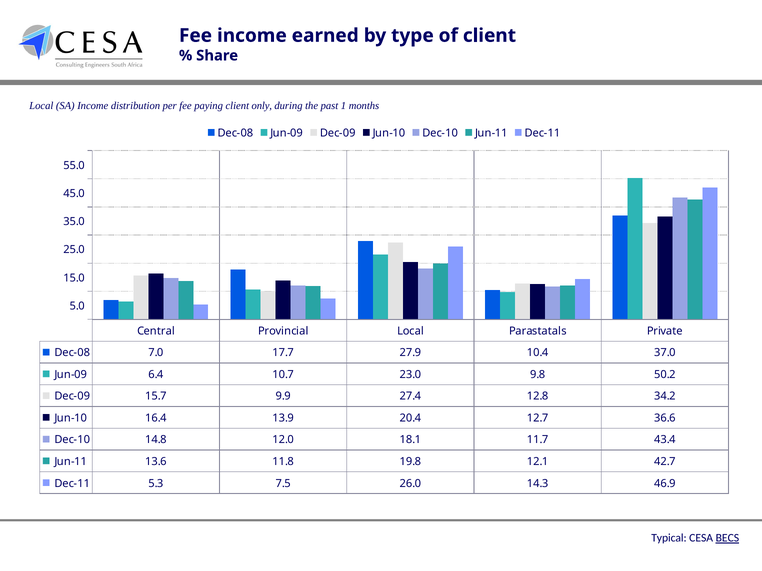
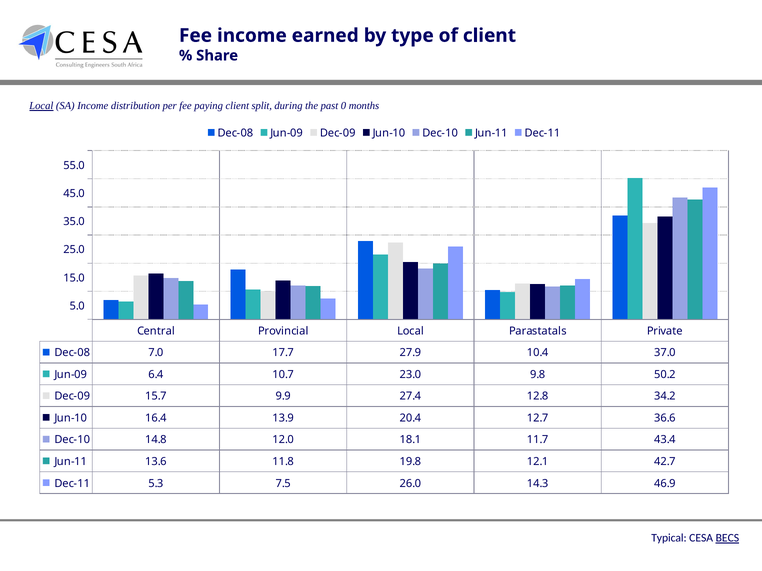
Local underline: none -> present (41, 106)
only: only -> split (262, 106)
1: 1 -> 0 (343, 106)
